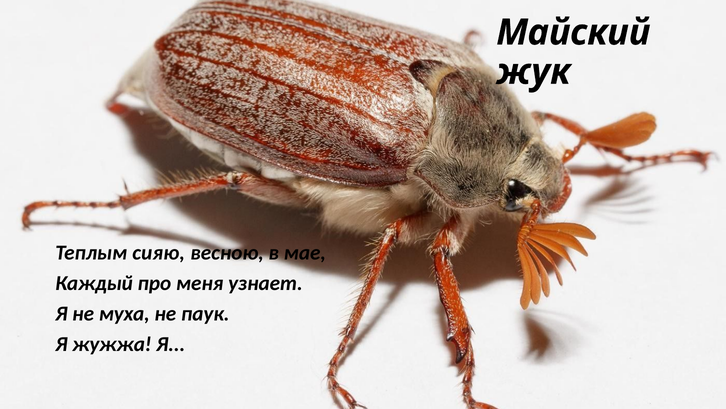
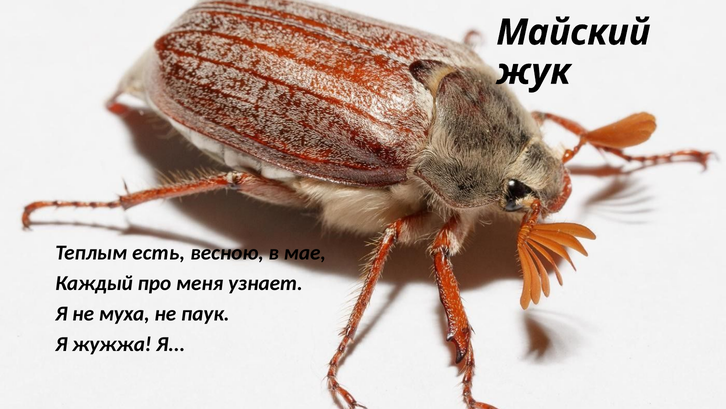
сияю: сияю -> есть (159, 253)
